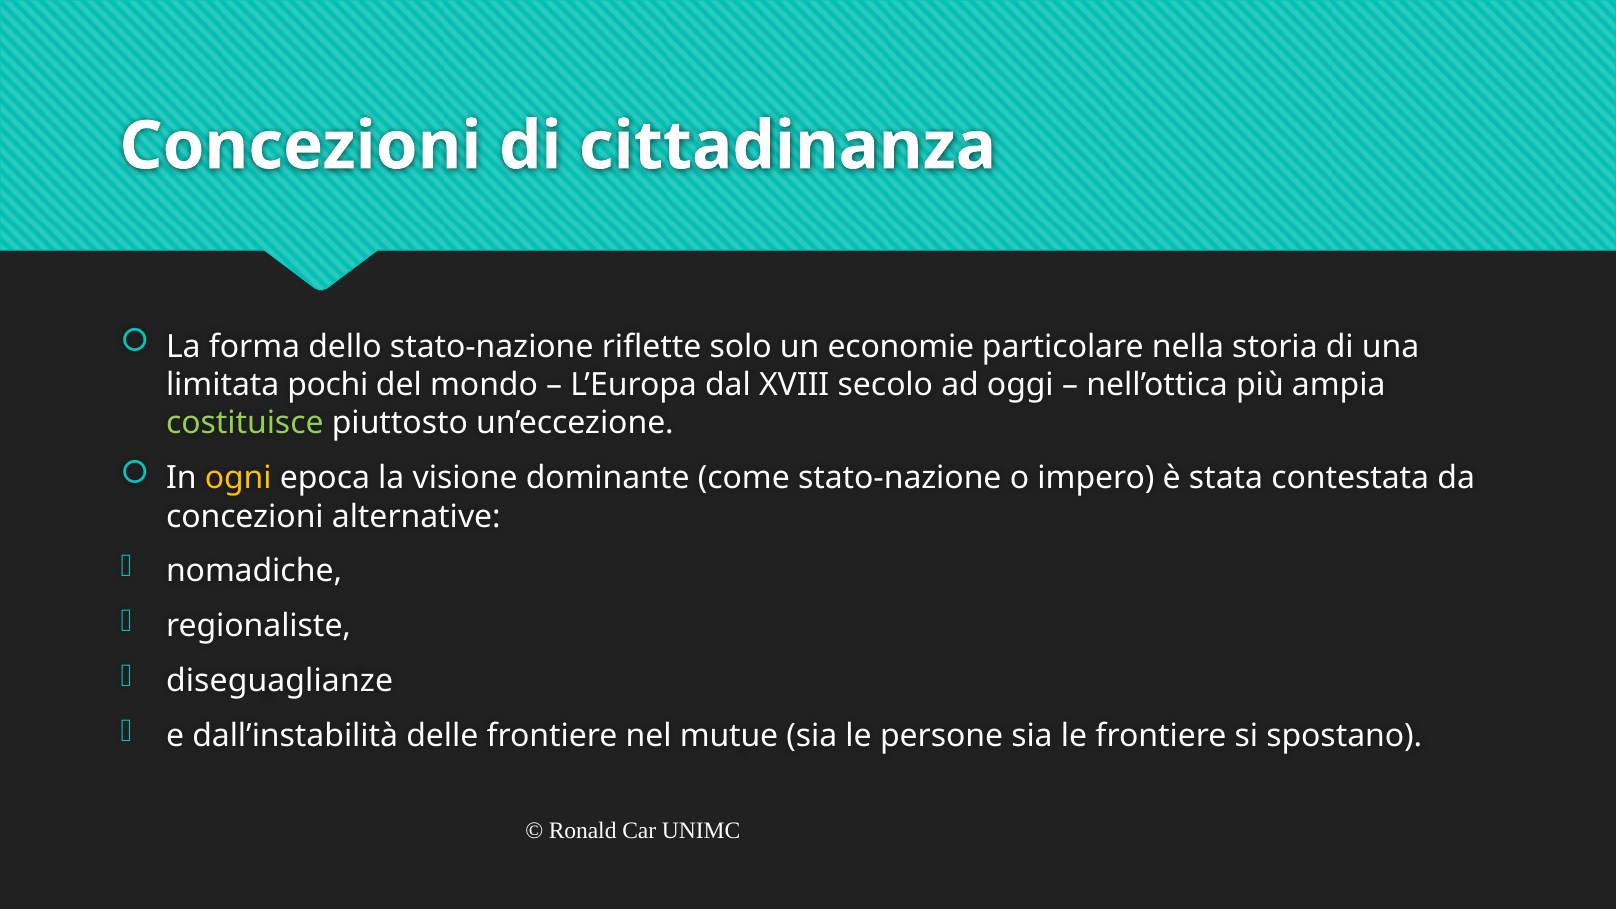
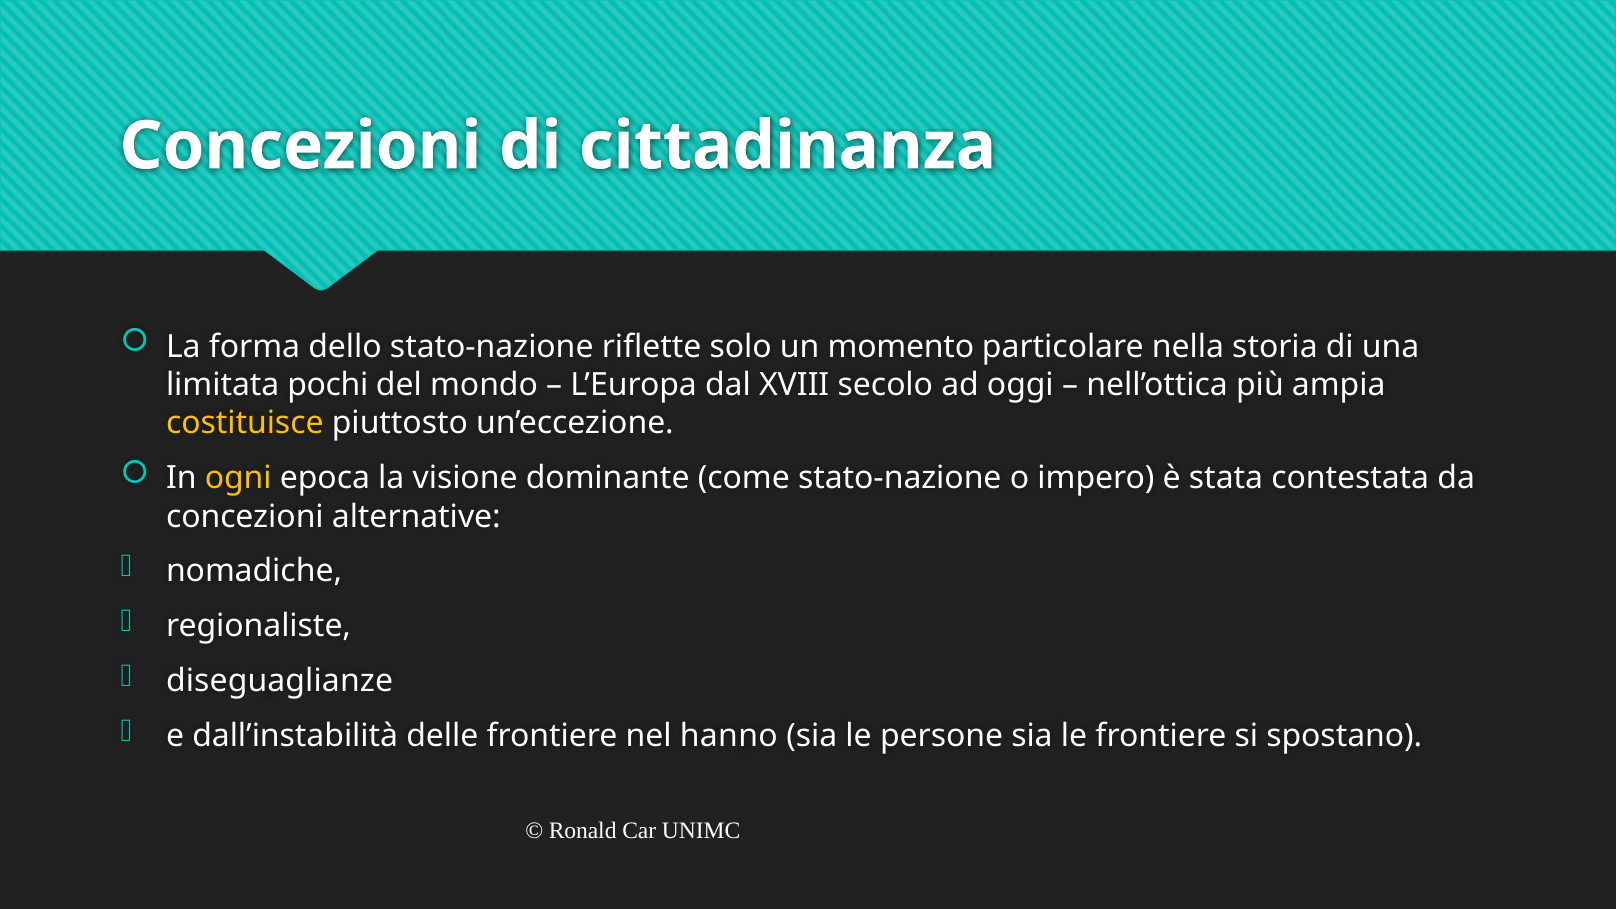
economie: economie -> momento (901, 347)
costituisce colour: light green -> yellow (245, 423)
mutue: mutue -> hanno (729, 736)
